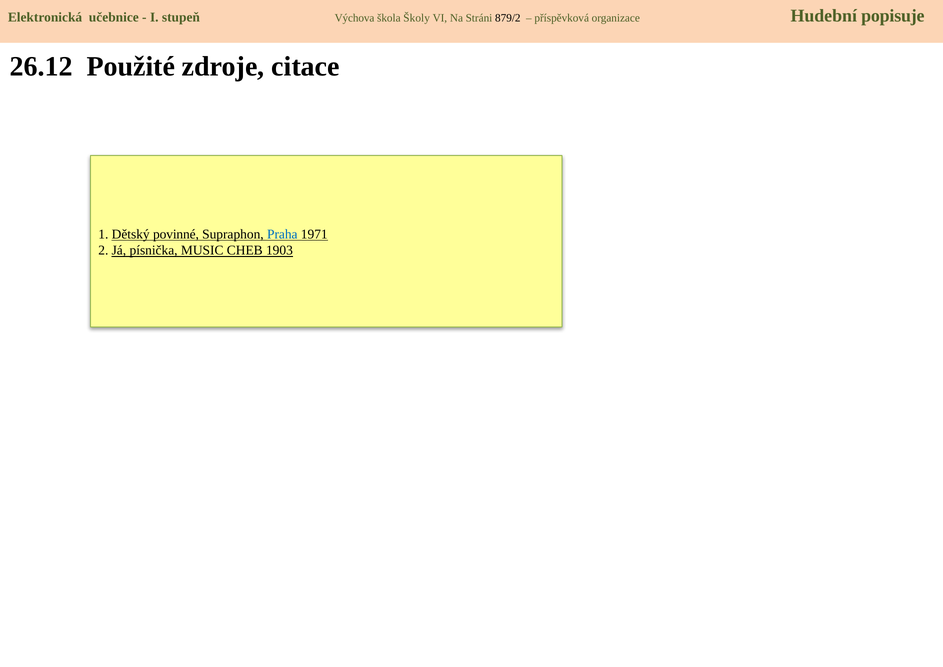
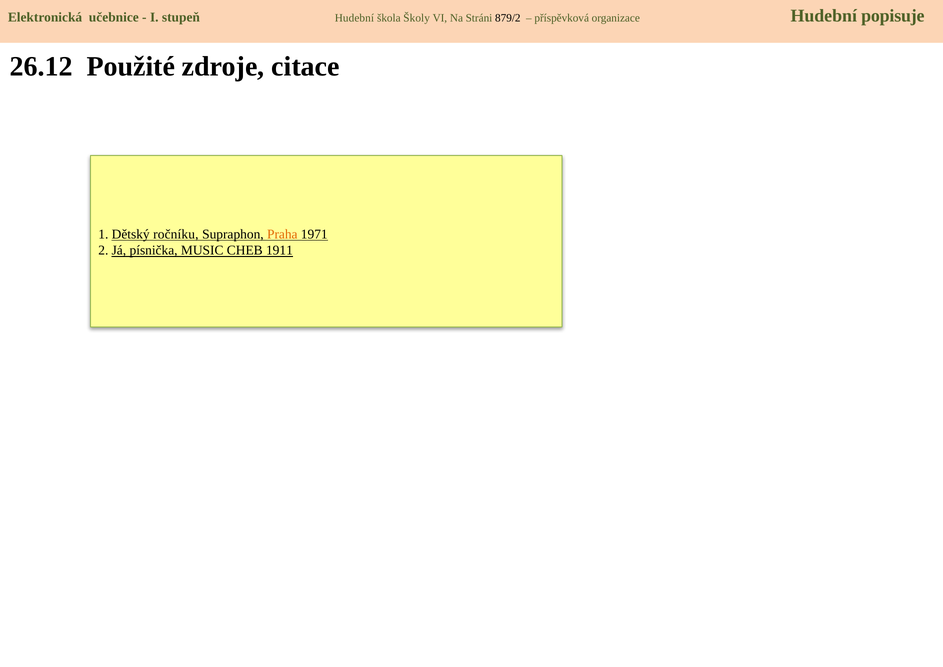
stupeň Výchova: Výchova -> Hudební (354, 18)
povinné: povinné -> ročníku (176, 234)
Praha colour: blue -> orange (282, 234)
1903: 1903 -> 1911 (279, 250)
